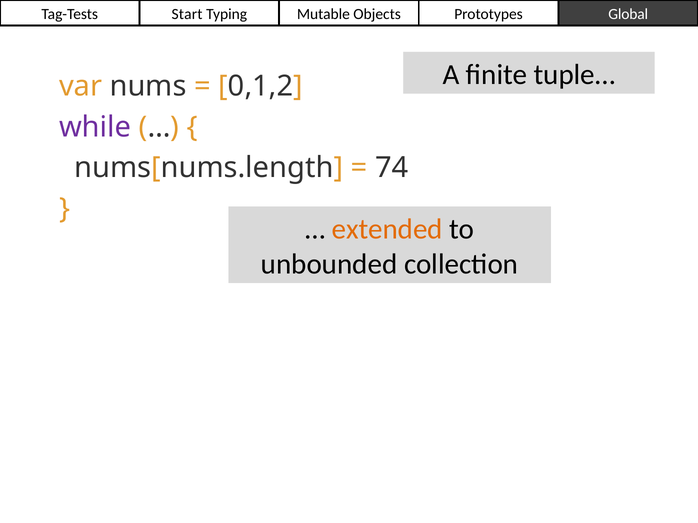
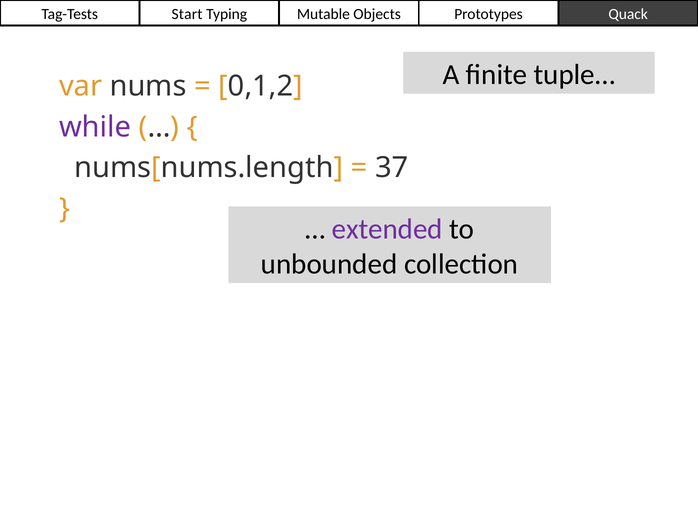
Global: Global -> Quack (628, 14)
74: 74 -> 37 (392, 168)
extended colour: orange -> purple (387, 230)
